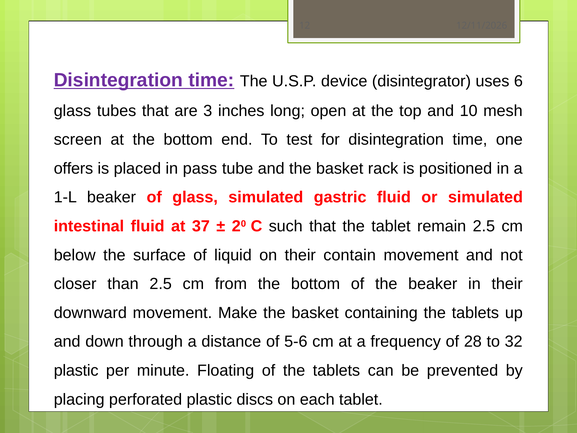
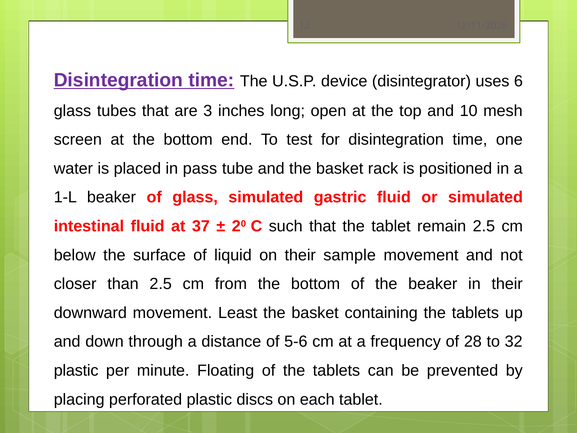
offers: offers -> water (73, 168)
contain: contain -> sample (350, 255)
Make: Make -> Least (238, 313)
